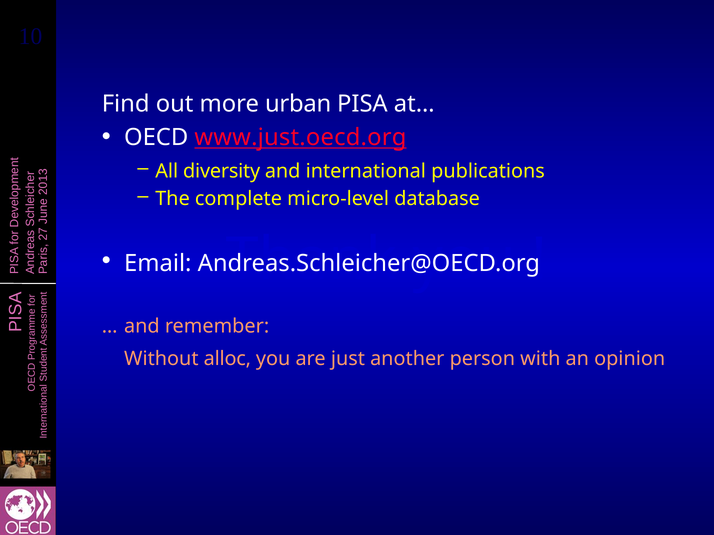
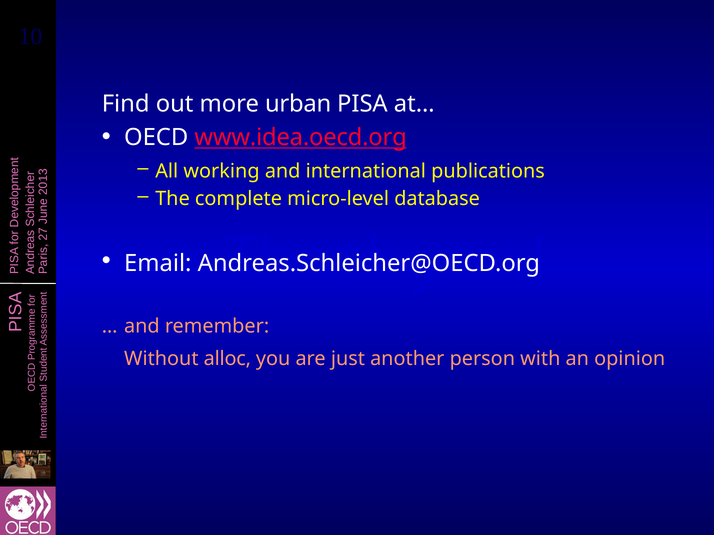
www.just.oecd.org: www.just.oecd.org -> www.idea.oecd.org (301, 137)
diversity: diversity -> working (222, 171)
